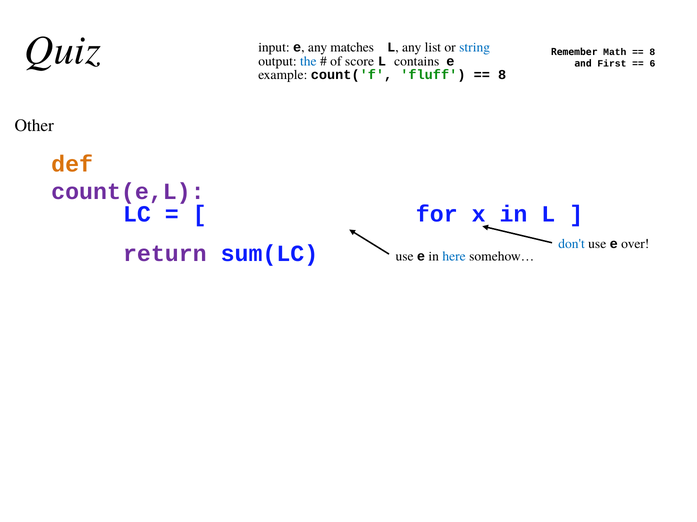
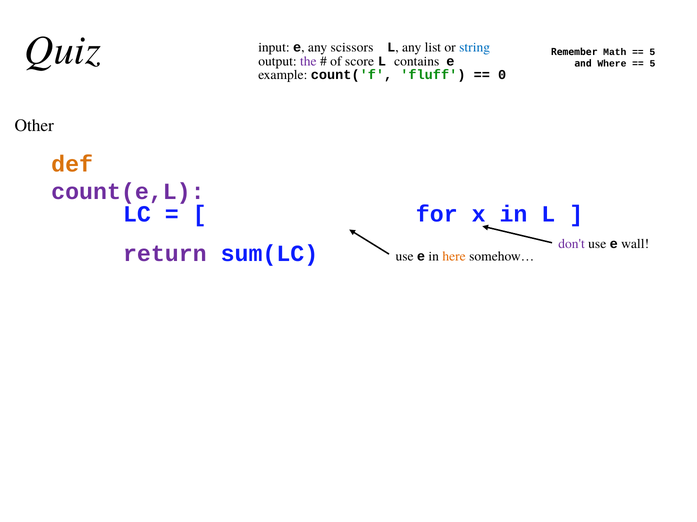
matches: matches -> scissors (352, 47)
8: 8 -> 5 (652, 52)
the colour: blue -> purple (308, 61)
First: First -> Where (612, 64)
6: 6 -> 5 (652, 64)
8: 8 -> 0 (502, 75)
don't colour: blue -> purple (572, 244)
over: over -> wall (635, 244)
here colour: blue -> orange (454, 256)
